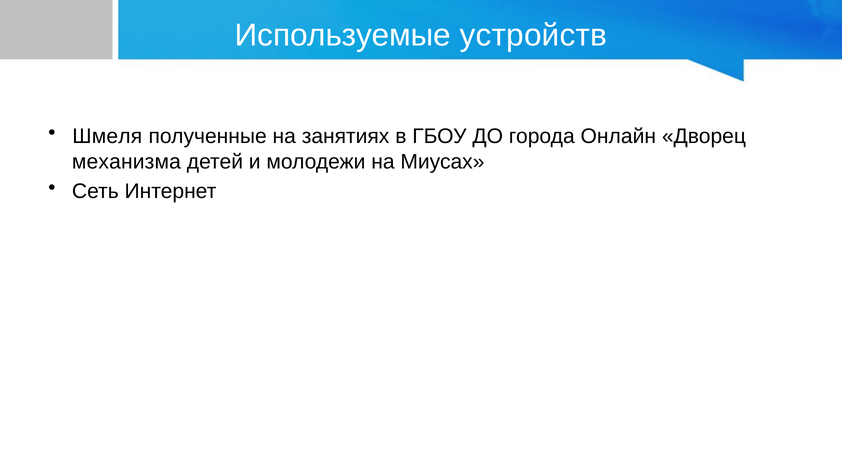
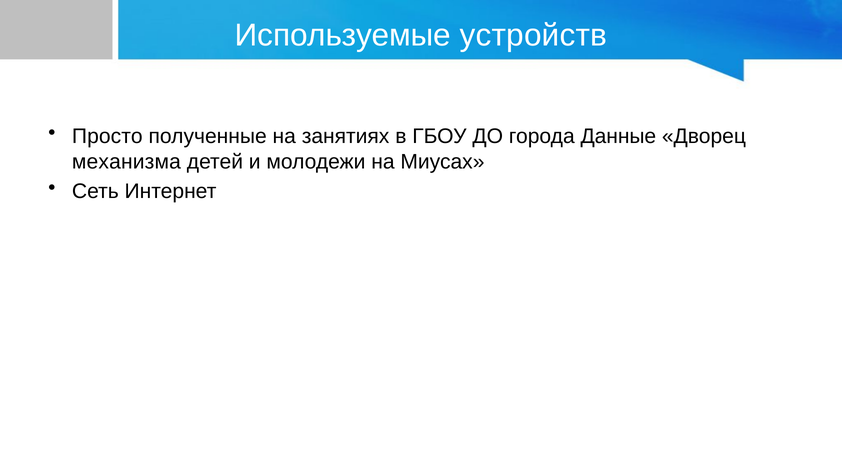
Шмеля: Шмеля -> Просто (107, 136)
Онлайн: Онлайн -> Данные (618, 136)
